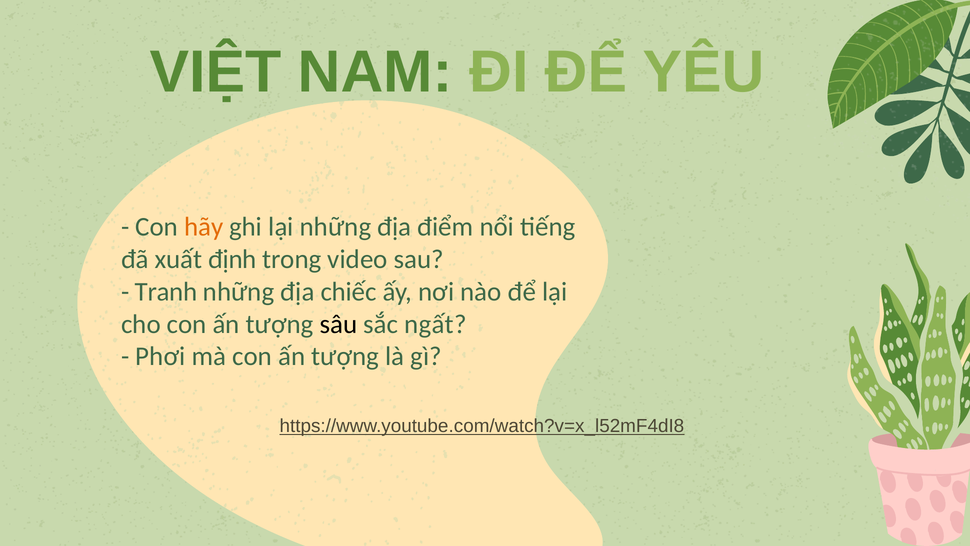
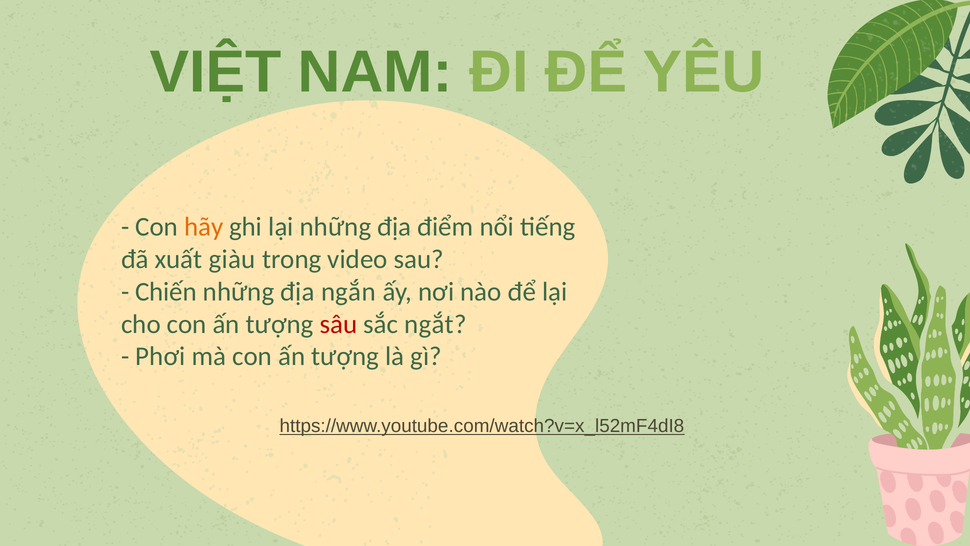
định: định -> giàu (232, 259)
Tranh: Tranh -> Chiến (166, 292)
chiếc: chiếc -> ngắn (348, 292)
sâu colour: black -> red (338, 324)
ngất: ngất -> ngắt (435, 324)
